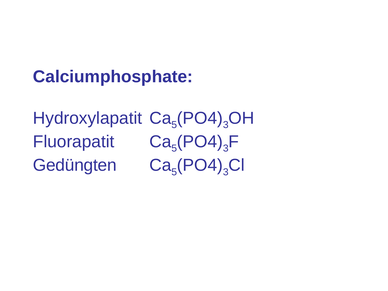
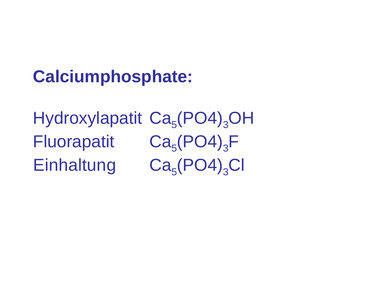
Gedüngten: Gedüngten -> Einhaltung (75, 165)
